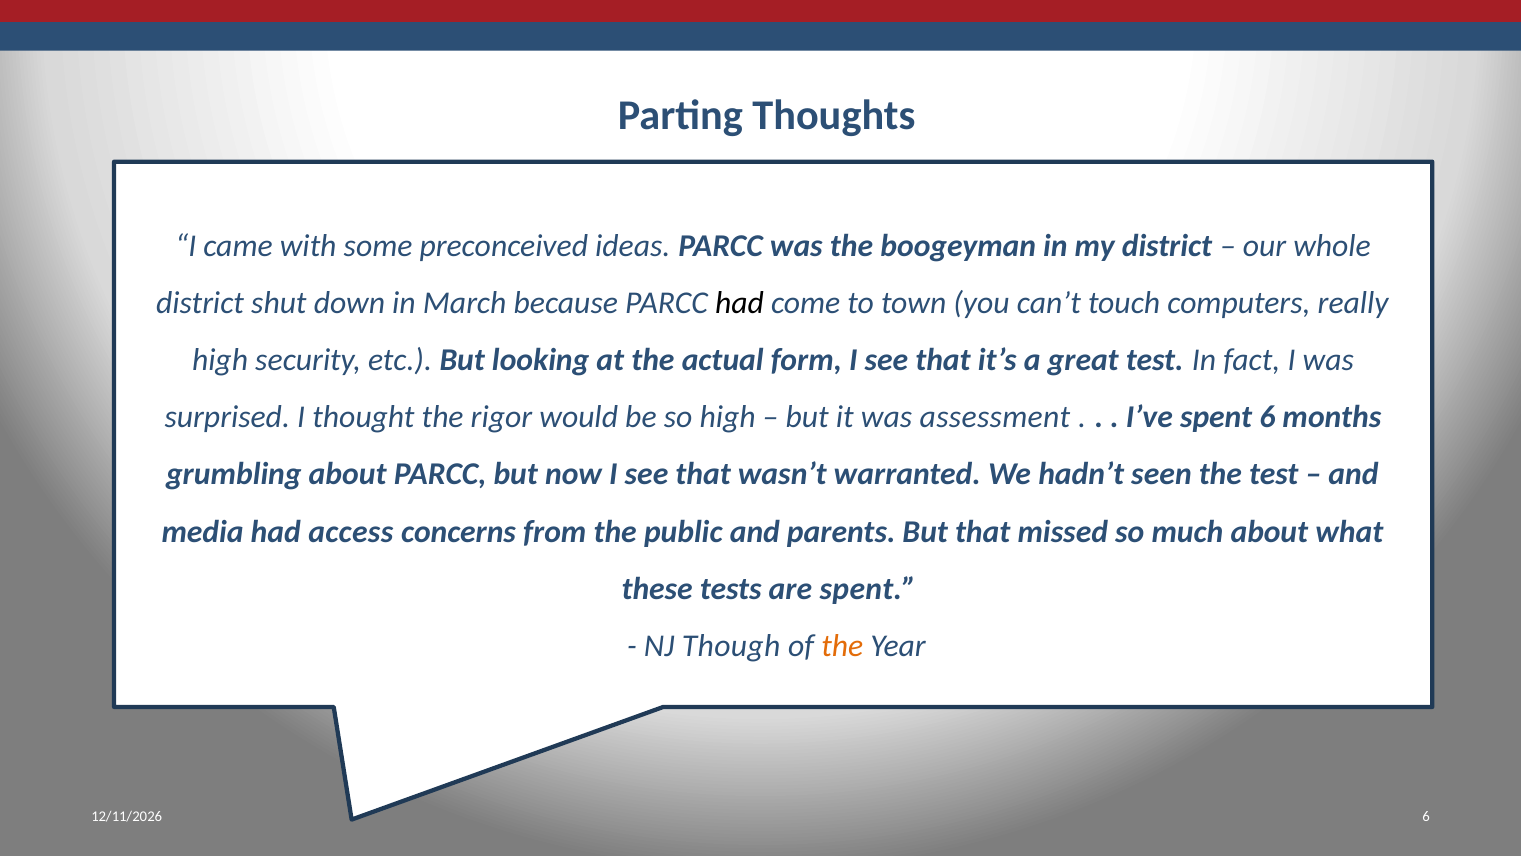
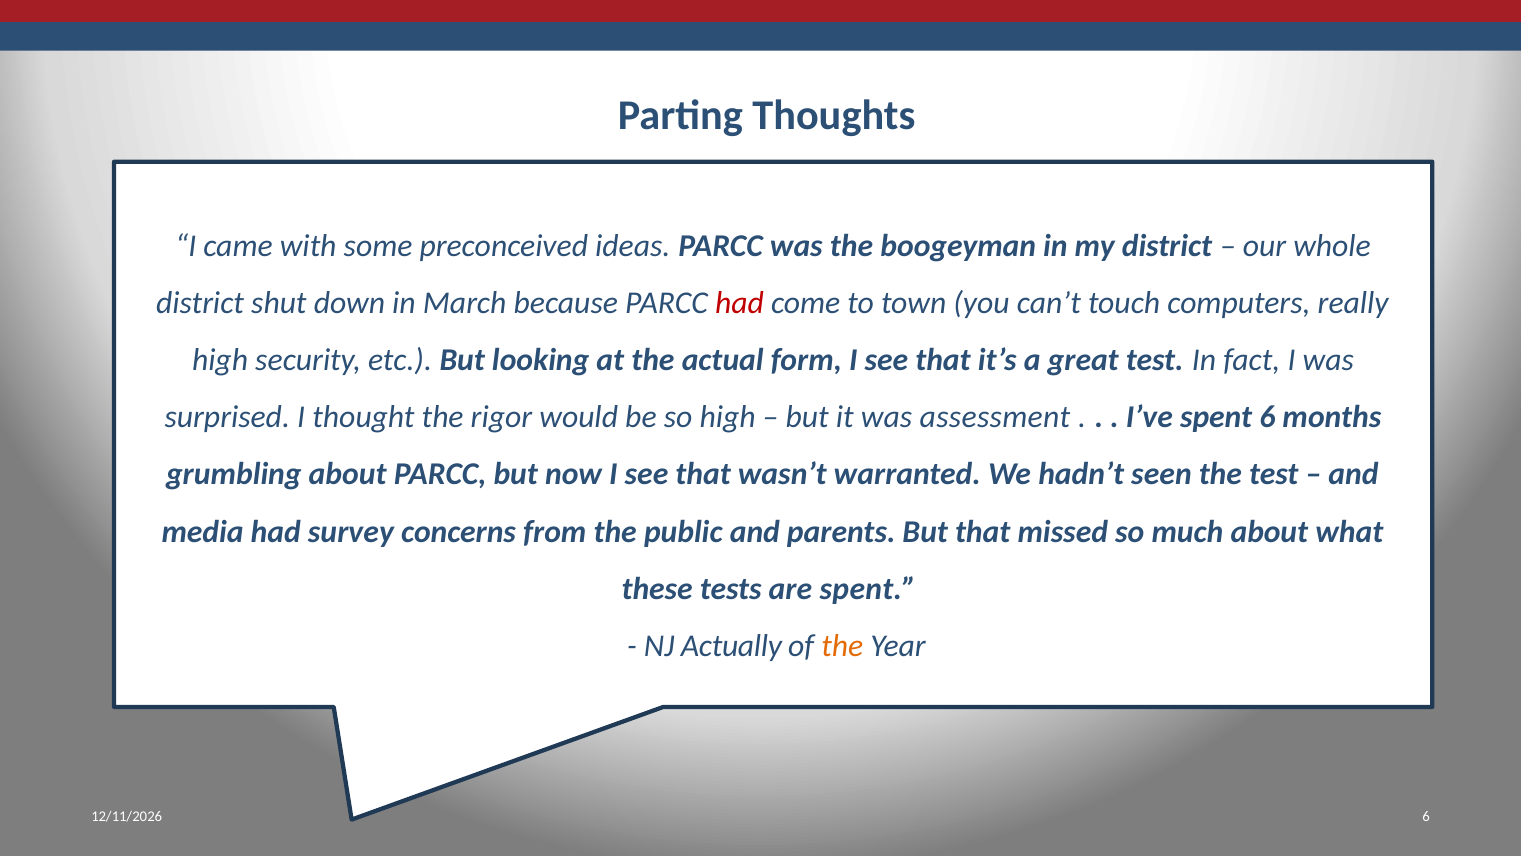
had colour: black -> red (739, 303)
access: access -> survey (351, 531)
Though: Though -> Actually (731, 645)
